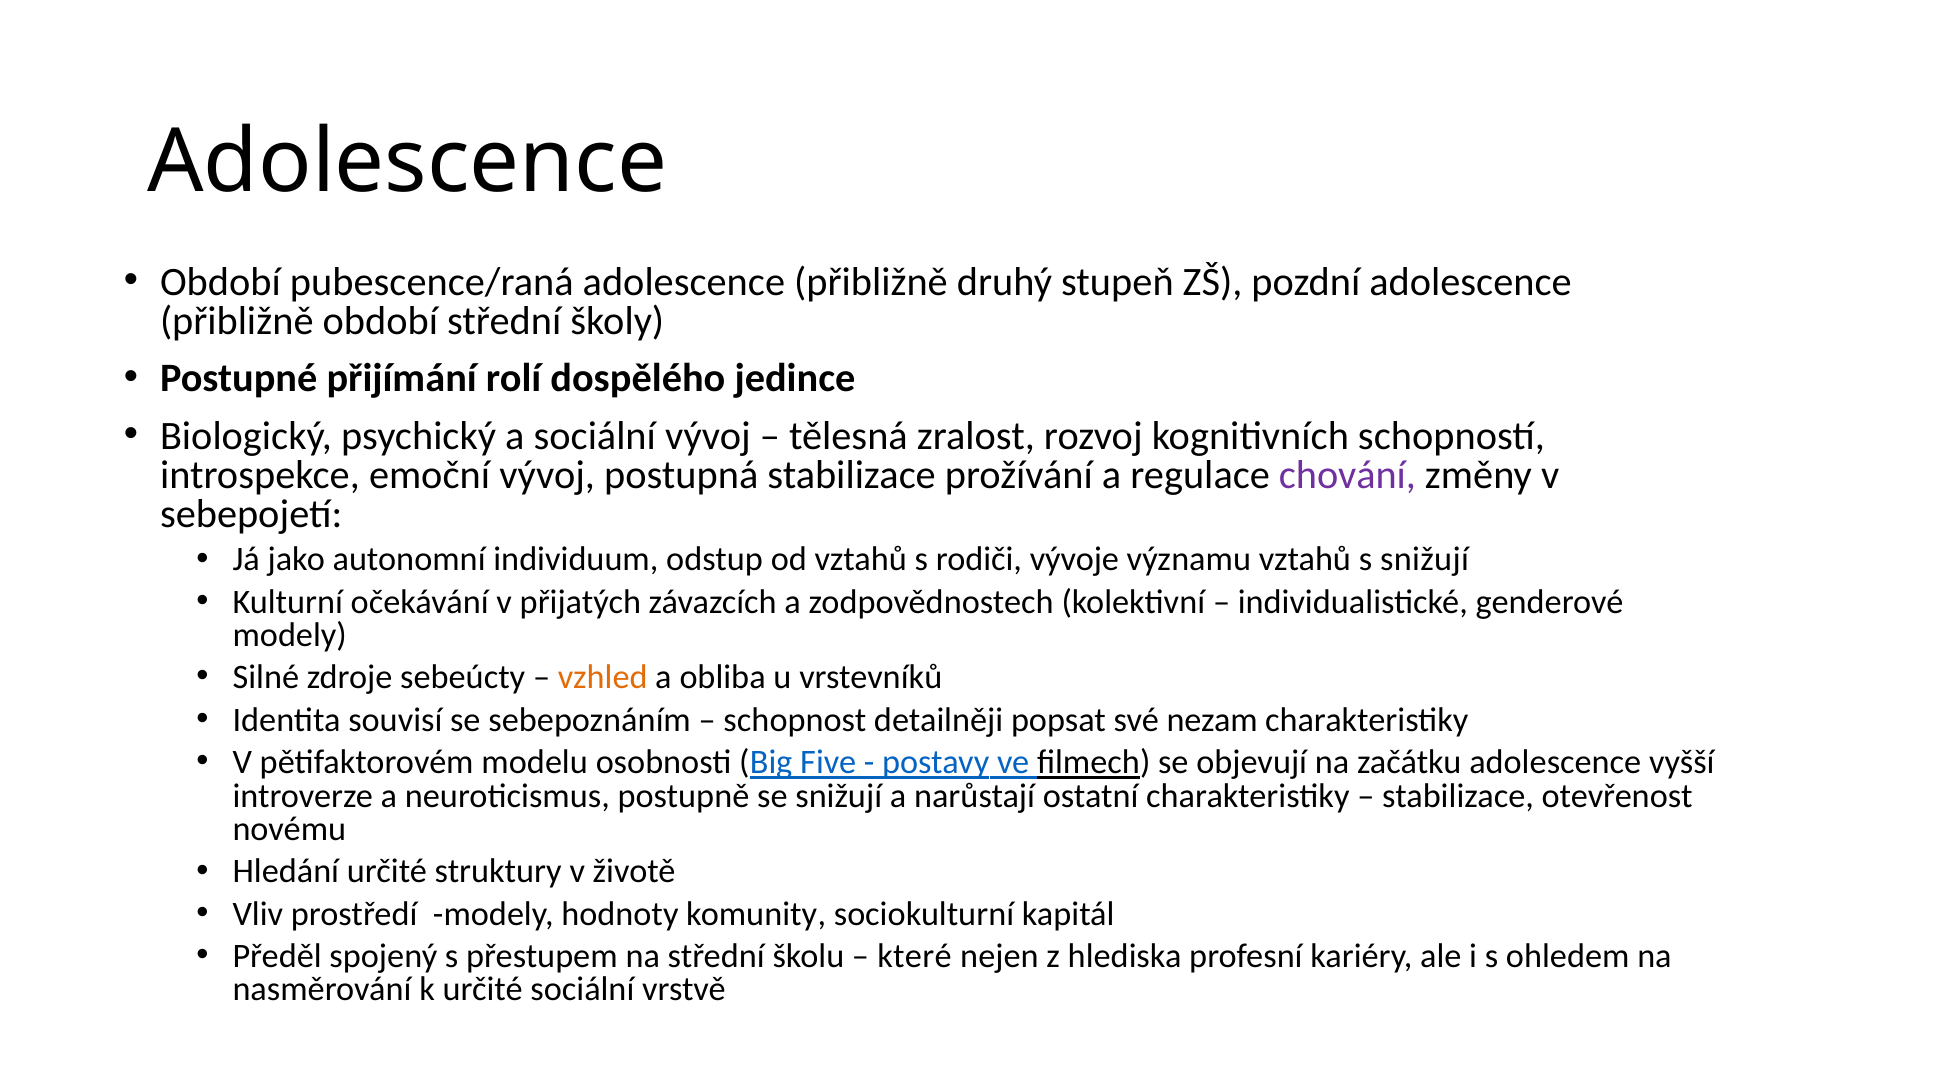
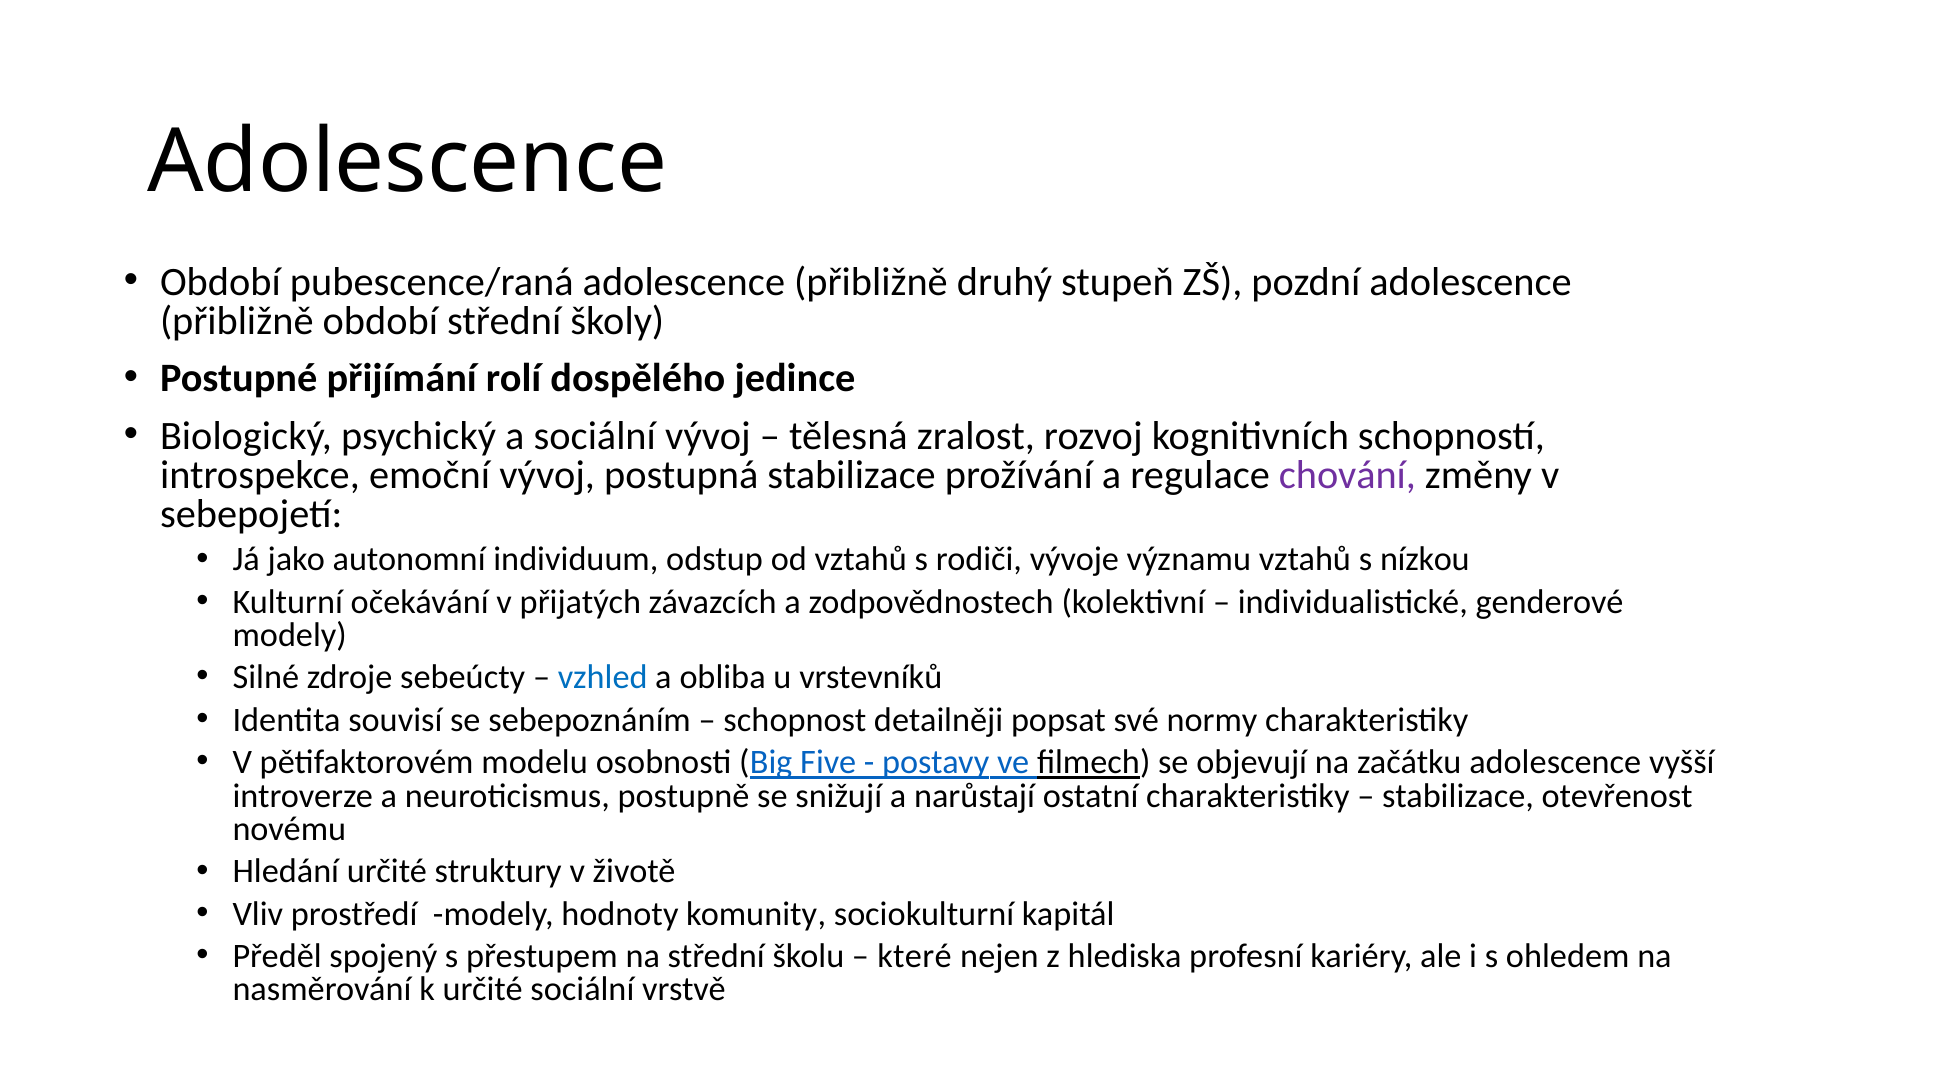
s snižují: snižují -> nízkou (1425, 560)
vzhled colour: orange -> blue (603, 677)
nezam: nezam -> normy (1212, 720)
